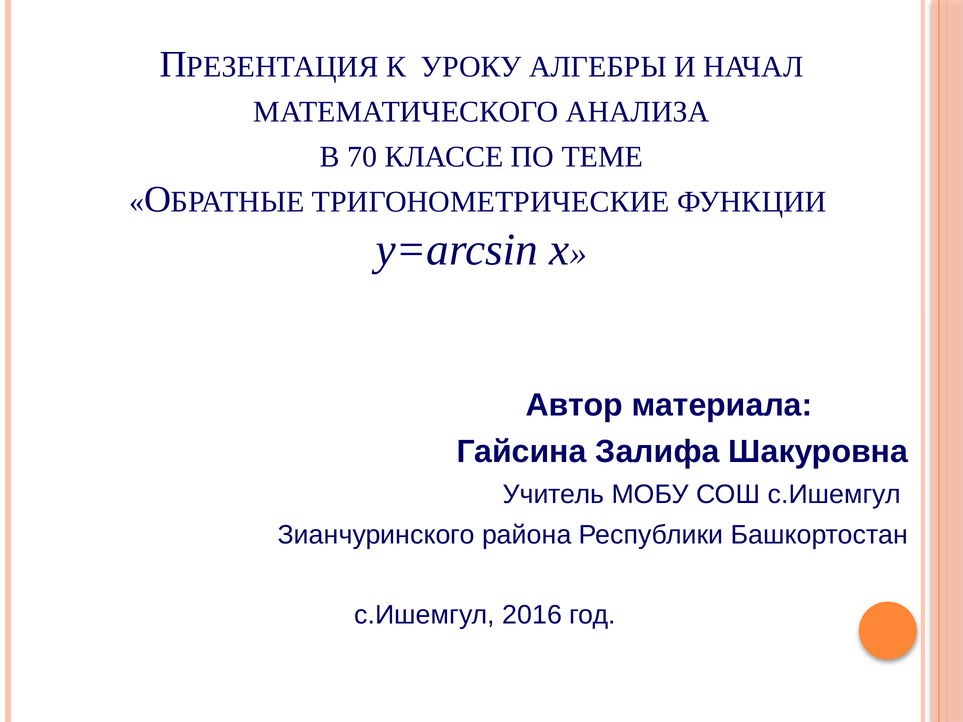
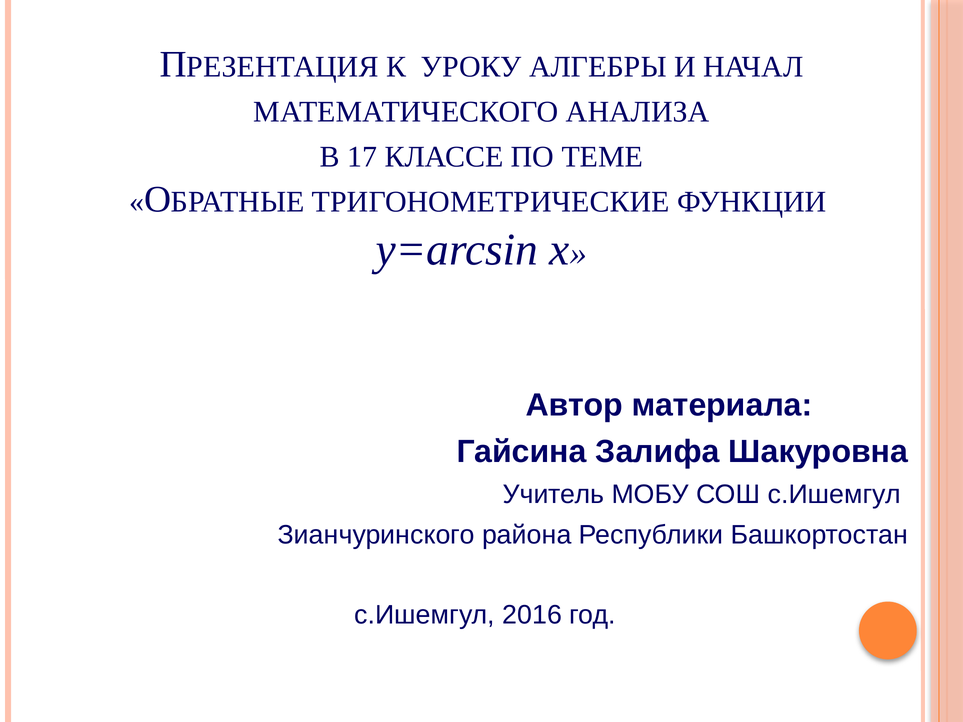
70: 70 -> 17 (362, 157)
